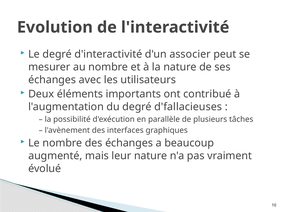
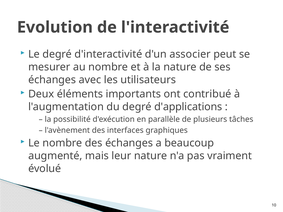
d'fallacieuses: d'fallacieuses -> d'applications (188, 107)
